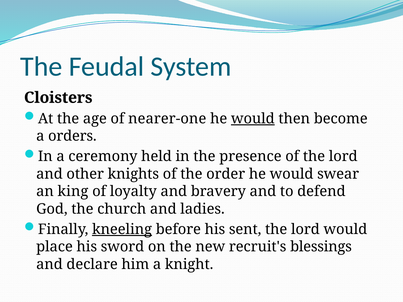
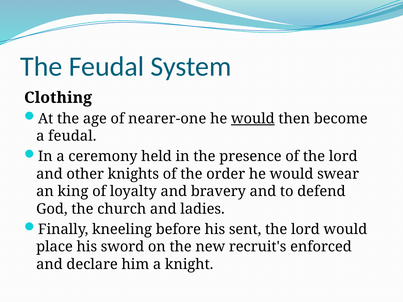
Cloisters: Cloisters -> Clothing (58, 98)
a orders: orders -> feudal (72, 136)
kneeling underline: present -> none (122, 230)
blessings: blessings -> enforced (321, 247)
